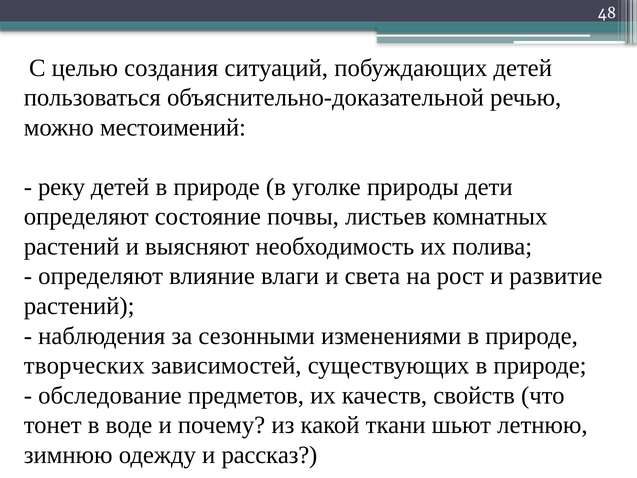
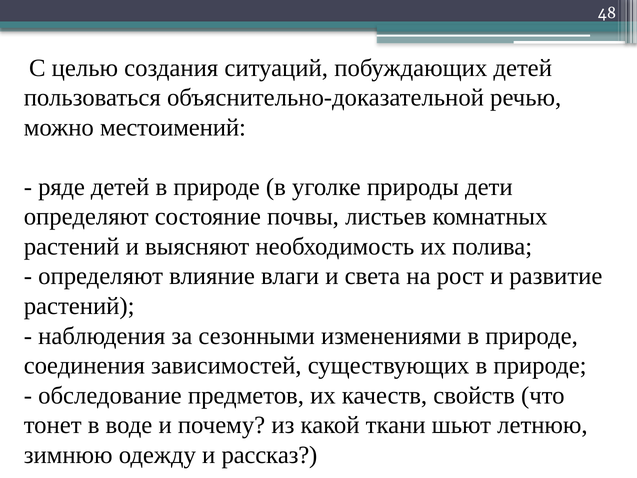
реку: реку -> ряде (62, 187)
творческих: творческих -> соединения (84, 365)
